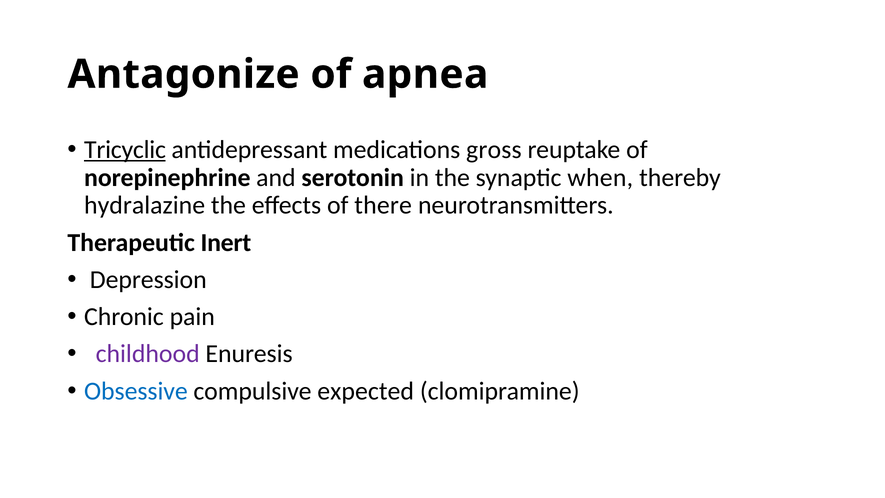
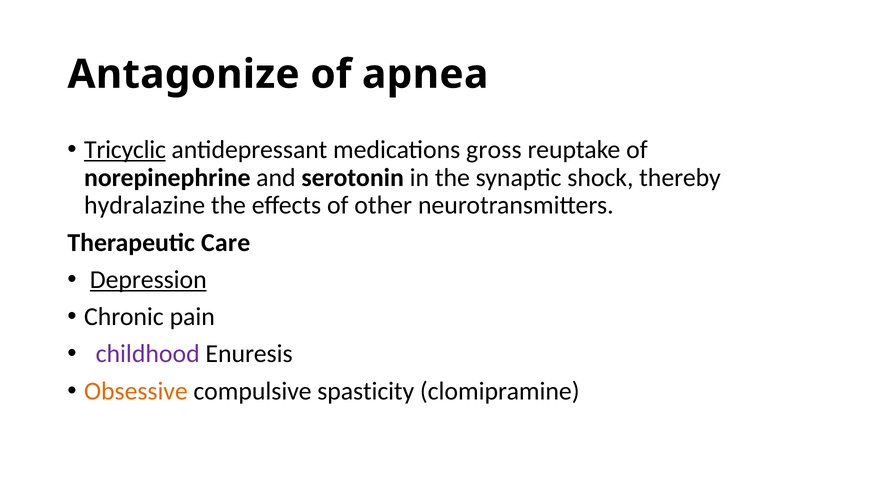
when: when -> shock (600, 178)
there: there -> other (383, 205)
Inert: Inert -> Care (226, 243)
Depression underline: none -> present (148, 280)
Obsessive colour: blue -> orange (136, 391)
expected: expected -> spasticity (366, 391)
